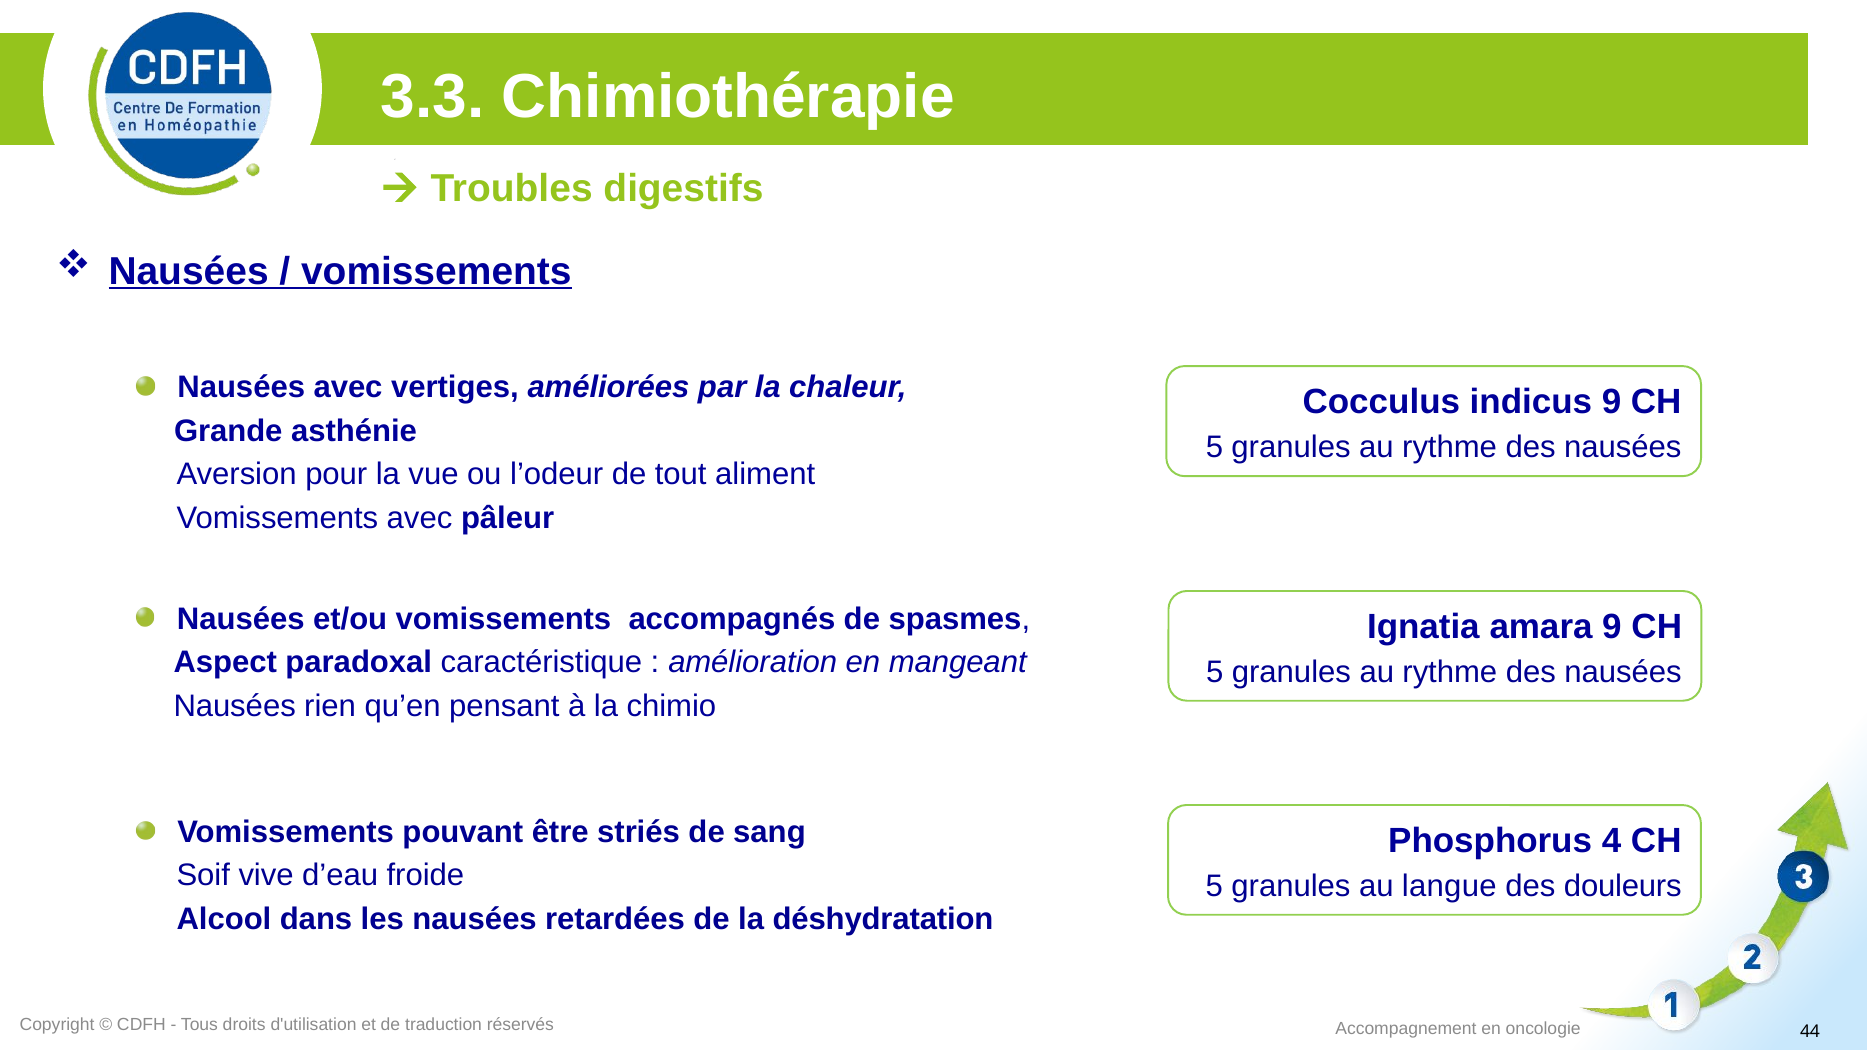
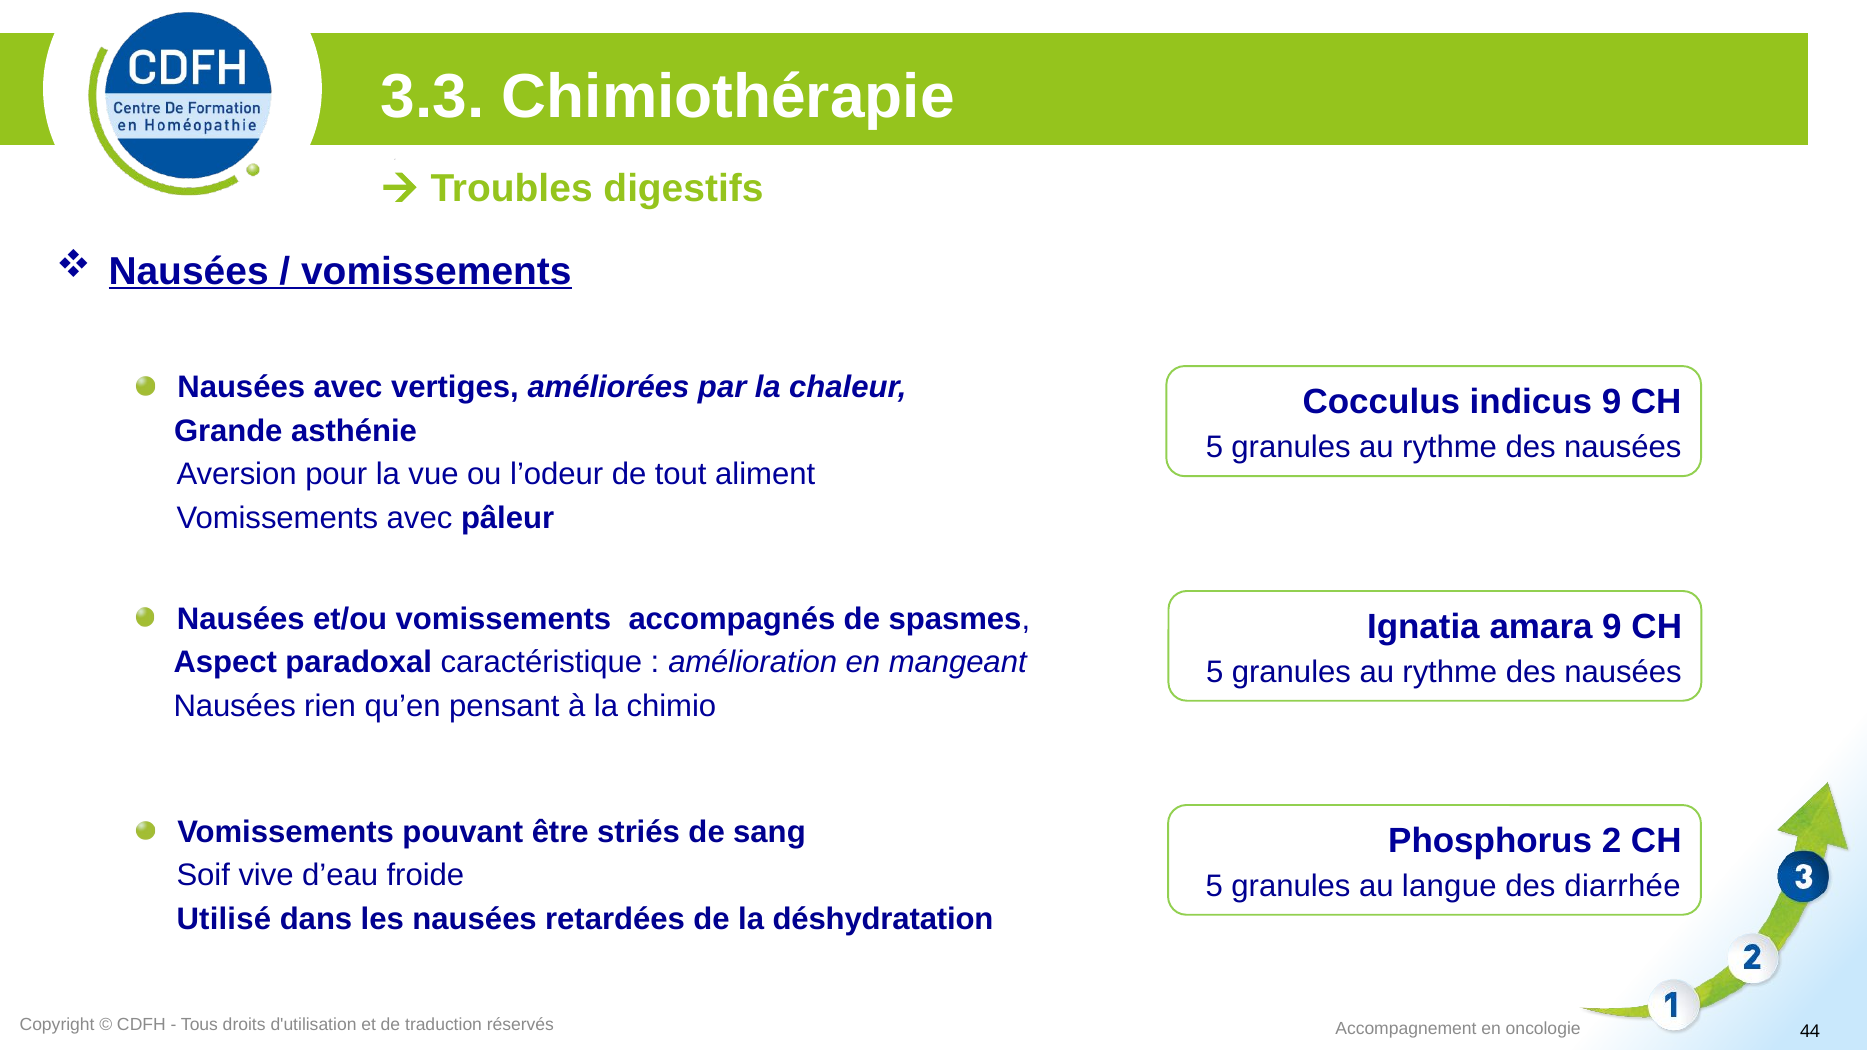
4: 4 -> 2 (1612, 841)
douleurs: douleurs -> diarrhée (1623, 886)
Alcool: Alcool -> Utilisé (224, 919)
